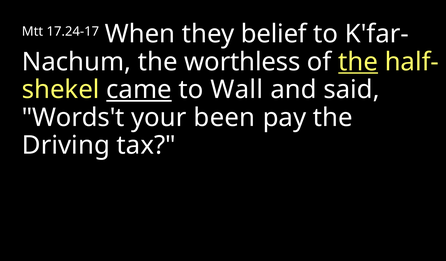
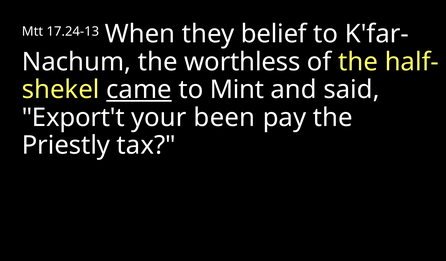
17.24-17: 17.24-17 -> 17.24-13 (73, 32)
the underline: present -> none (358, 62)
Wall: Wall -> Mint (237, 90)
Words't: Words't -> Export't (73, 118)
Driving: Driving -> Priestly (66, 146)
